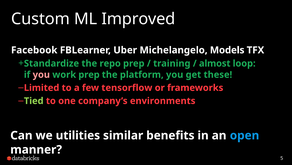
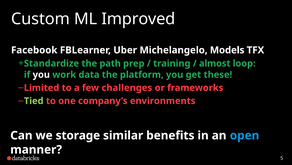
repo: repo -> path (110, 63)
you colour: pink -> white (41, 74)
work prep: prep -> data (89, 74)
tensorflow: tensorflow -> challenges (127, 87)
utilities: utilities -> storage (78, 135)
